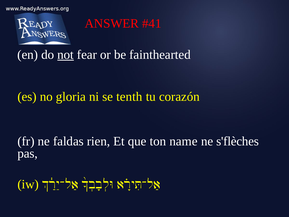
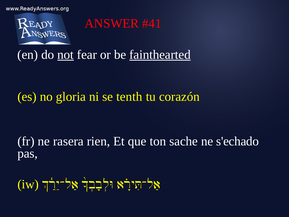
fainthearted underline: none -> present (160, 55)
faldas: faldas -> rasera (68, 141)
name: name -> sache (184, 141)
s'flèches: s'flèches -> s'echado (238, 141)
